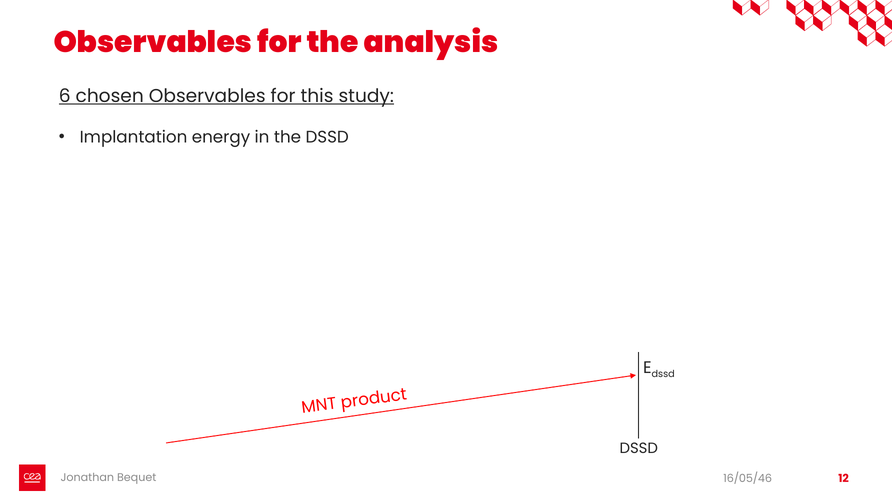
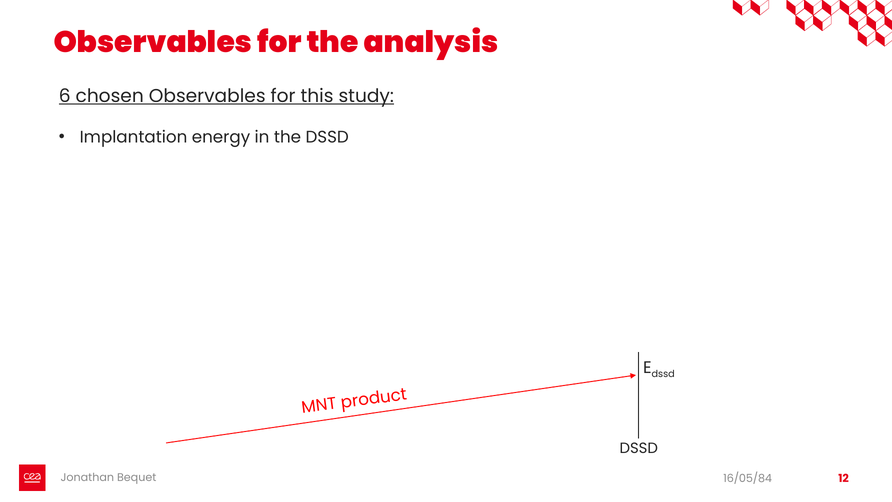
16/05/46: 16/05/46 -> 16/05/84 (748, 478)
